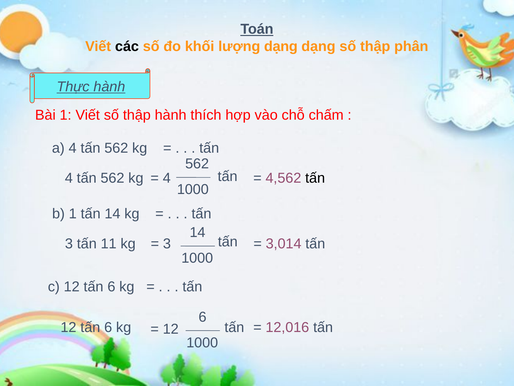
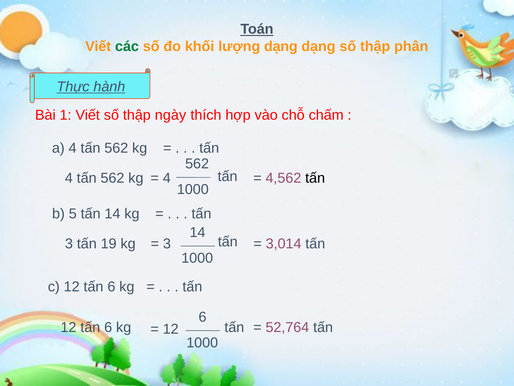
các colour: black -> green (127, 46)
thập hành: hành -> ngày (171, 115)
b 1: 1 -> 5 (73, 213)
11: 11 -> 19 (109, 243)
12,016: 12,016 -> 52,764 (287, 327)
